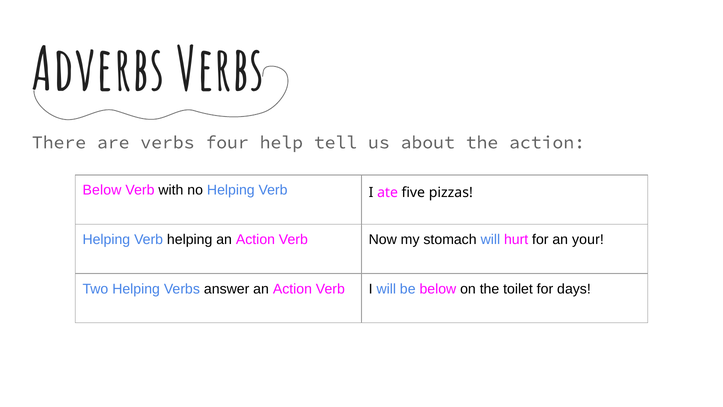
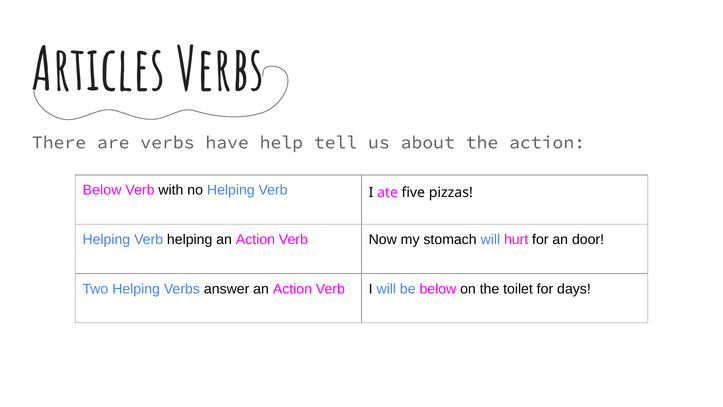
Adverbs: Adverbs -> Articles (99, 71)
four: four -> have (227, 142)
your: your -> door (588, 239)
